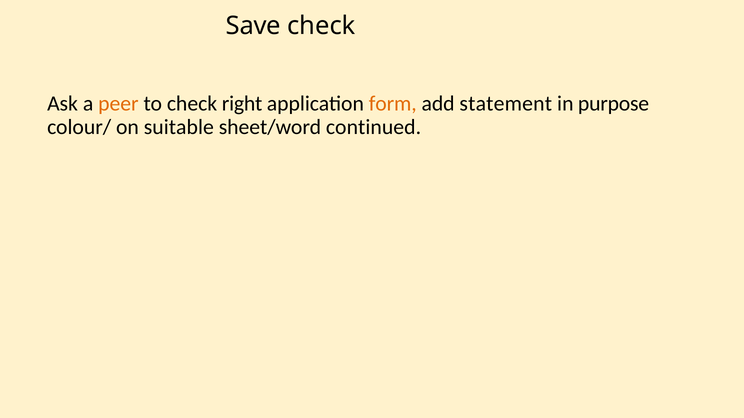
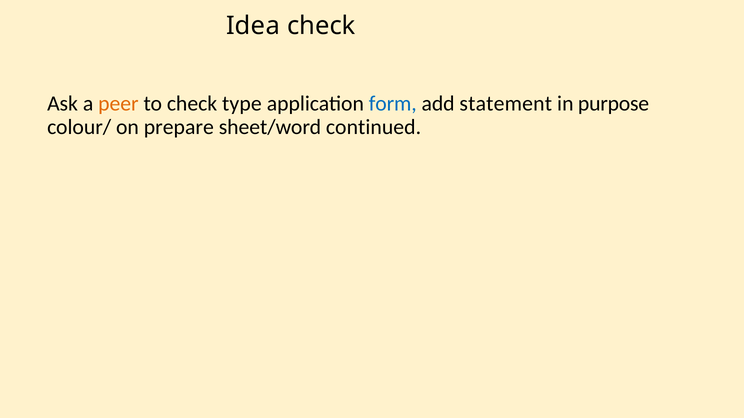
Save: Save -> Idea (253, 26)
right: right -> type (242, 104)
form colour: orange -> blue (393, 104)
suitable: suitable -> prepare (179, 127)
